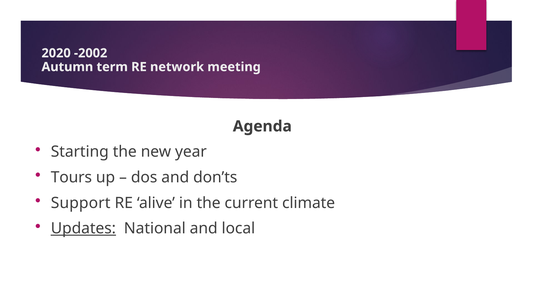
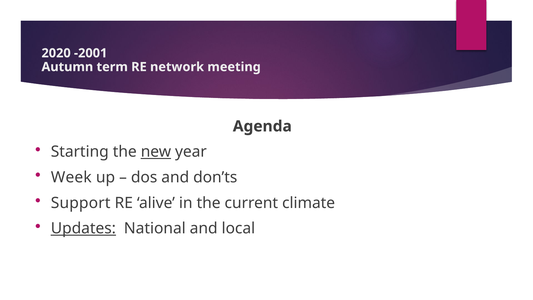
-2002: -2002 -> -2001 (91, 53)
new underline: none -> present (156, 152)
Tours: Tours -> Week (71, 177)
